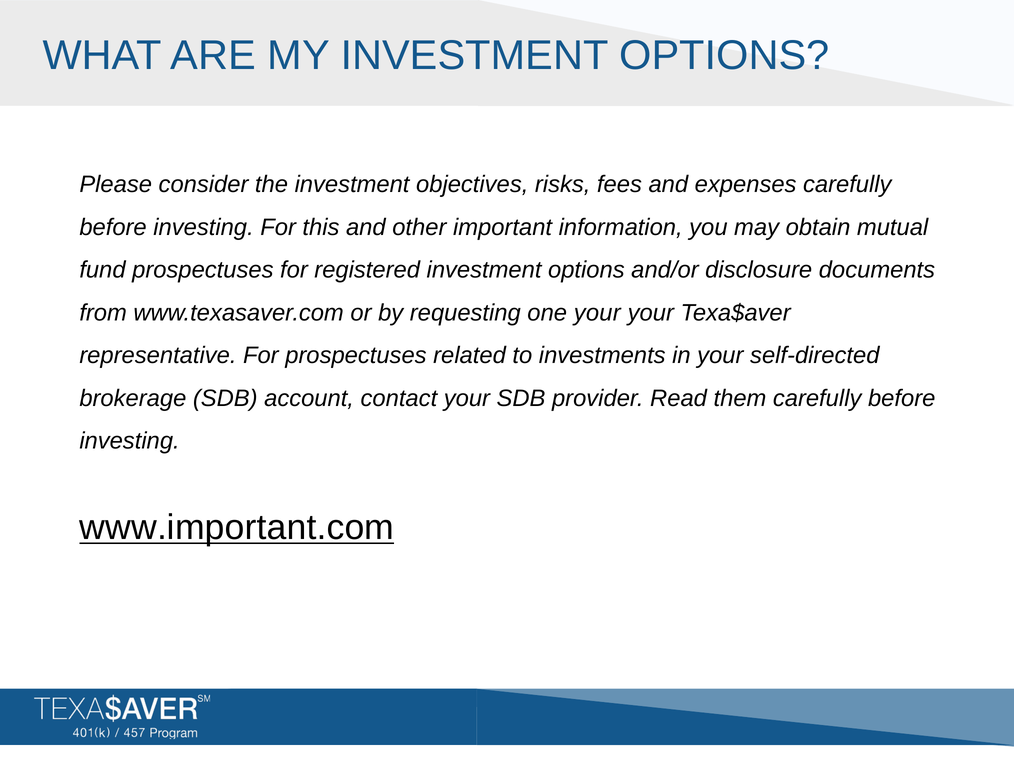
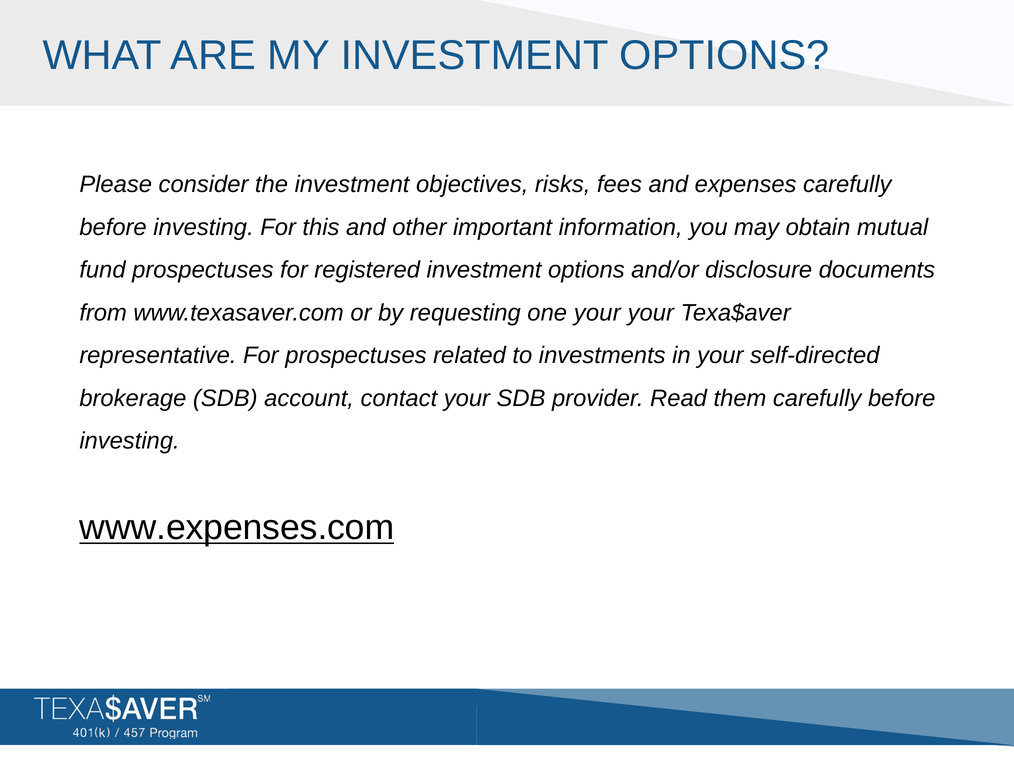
www.important.com: www.important.com -> www.expenses.com (237, 528)
